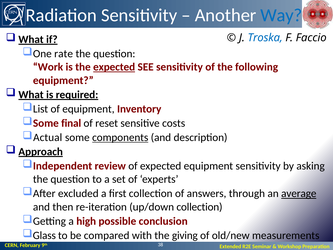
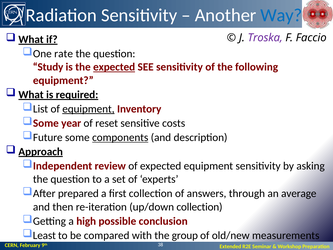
Troska colour: blue -> purple (265, 38)
Work: Work -> Study (48, 67)
equipment underline: none -> present (88, 109)
final: final -> year (71, 123)
Actual: Actual -> Future (48, 137)
excluded: excluded -> prepared (78, 193)
average underline: present -> none (299, 193)
Glass: Glass -> Least (44, 235)
giving: giving -> group (185, 235)
